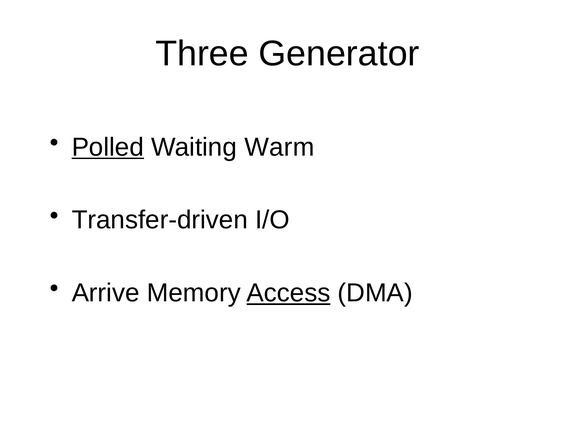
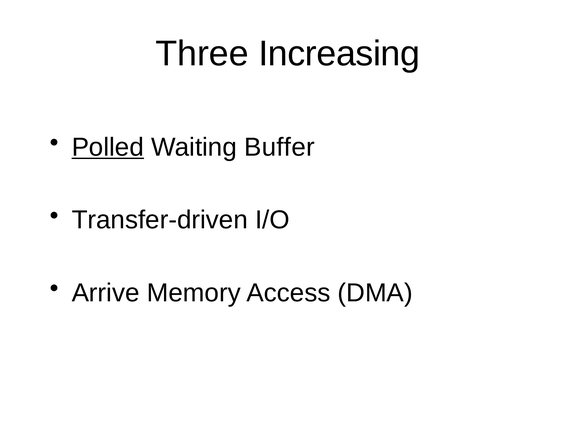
Generator: Generator -> Increasing (339, 54)
Warm: Warm -> Buffer (279, 147)
Access underline: present -> none (288, 293)
